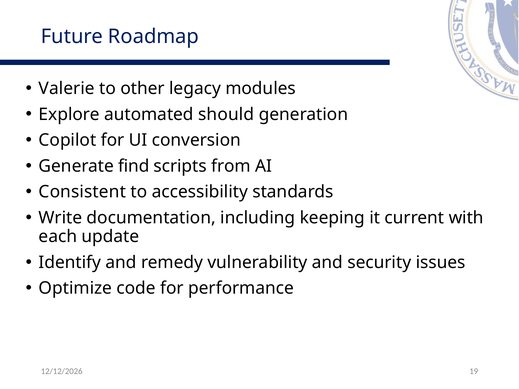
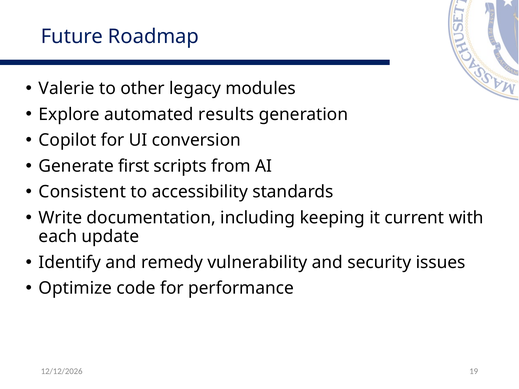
should: should -> results (226, 114)
find: find -> first (134, 166)
